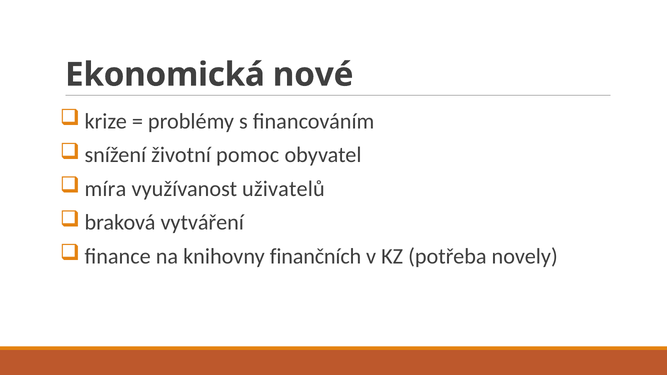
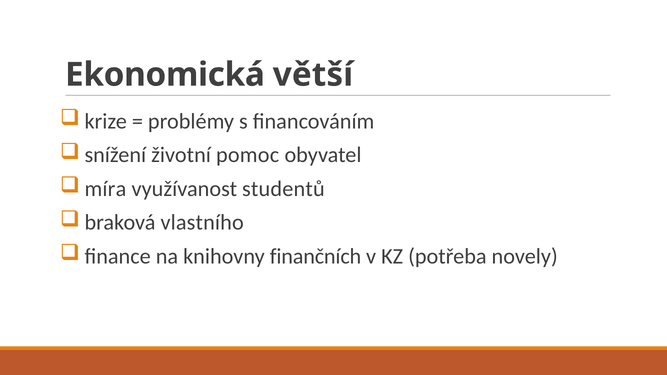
nové: nové -> větší (313, 75)
uživatelů: uživatelů -> studentů (283, 189)
vytváření: vytváření -> vlastního (202, 223)
